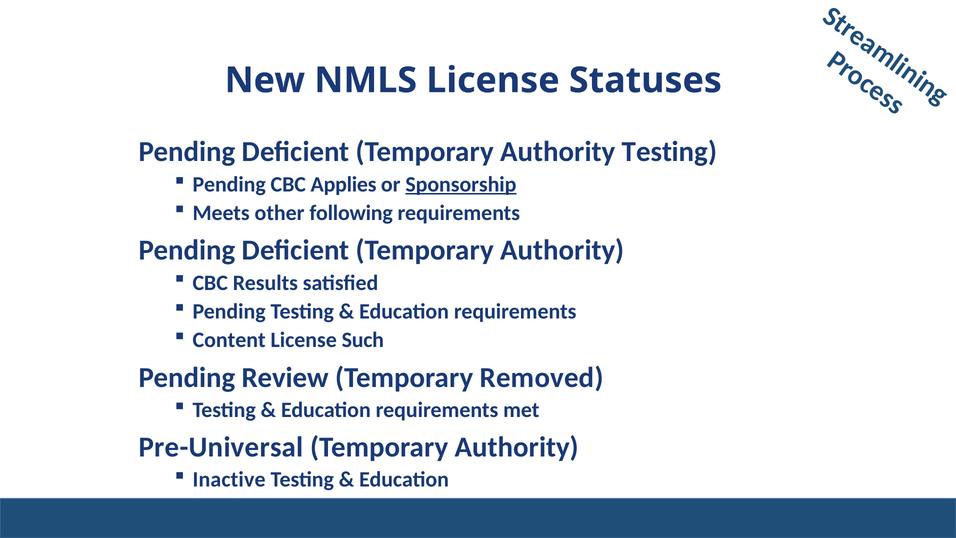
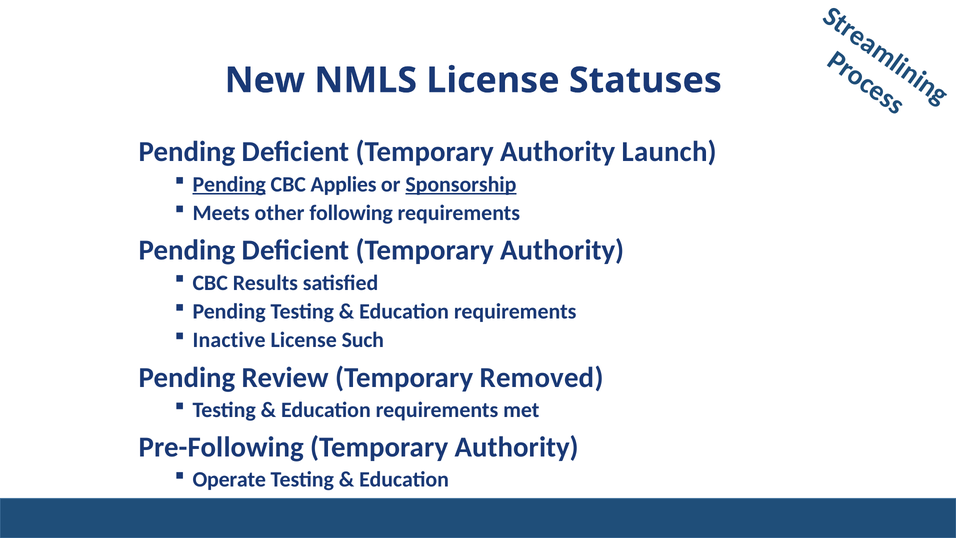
Authority Testing: Testing -> Launch (669, 152)
Pending underline: none -> present (229, 184)
Content: Content -> Inactive (229, 340)
Pre-Universal: Pre-Universal -> Pre-Following (221, 447)
Inactive: Inactive -> Operate (229, 480)
